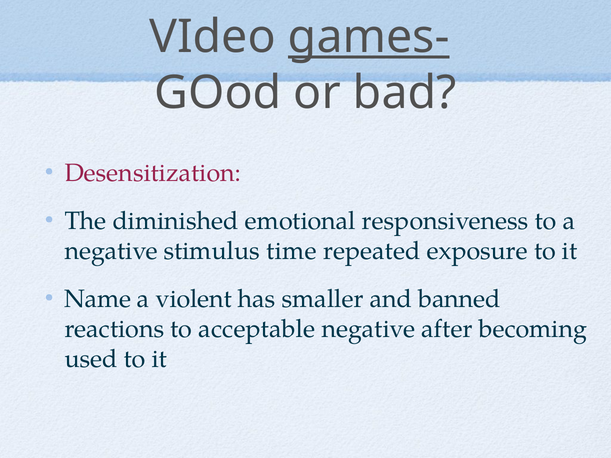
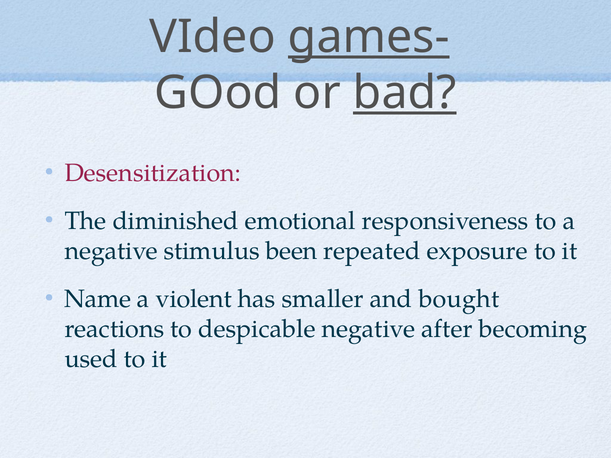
bad underline: none -> present (405, 93)
time: time -> been (292, 251)
banned: banned -> bought (459, 299)
acceptable: acceptable -> despicable (257, 329)
